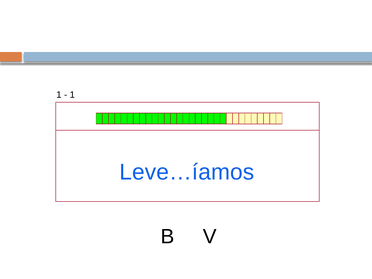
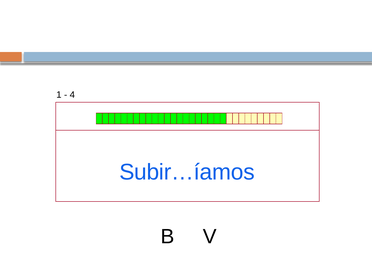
1: 1 -> 4 (72, 95)
Leve…íamos: Leve…íamos -> Subir…íamos (187, 172)
